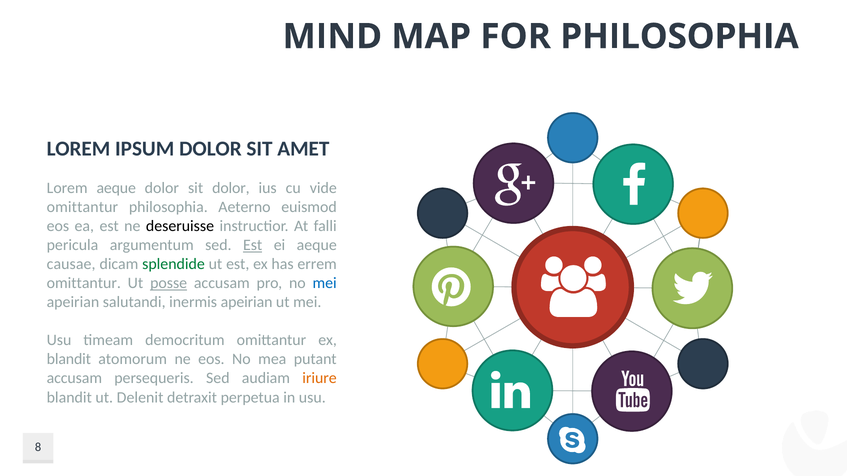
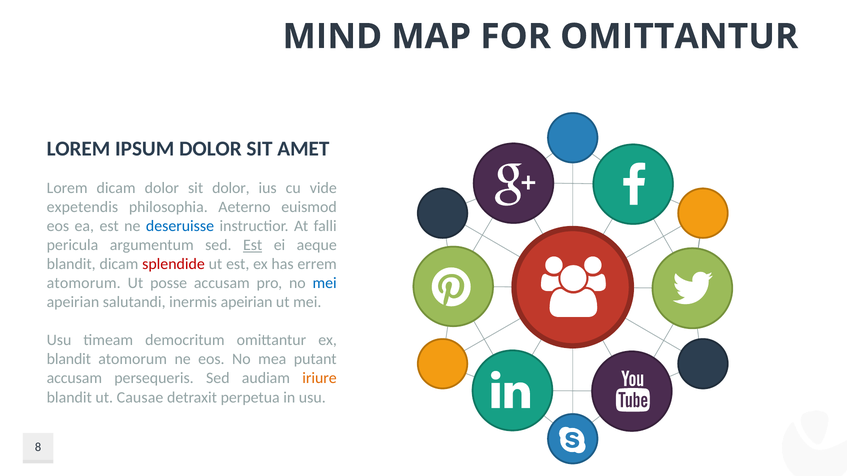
FOR PHILOSOPHIA: PHILOSOPHIA -> OMITTANTUR (679, 37)
Lorem aeque: aeque -> dicam (116, 188)
omittantur: omittantur -> expetendis (82, 207)
deseruisse colour: black -> blue (180, 226)
causae: causae -> blandit (71, 264)
splendide colour: green -> red (173, 264)
omittantur: omittantur -> atomorum (84, 283)
posse underline: present -> none (169, 283)
Delenit: Delenit -> Causae (140, 398)
